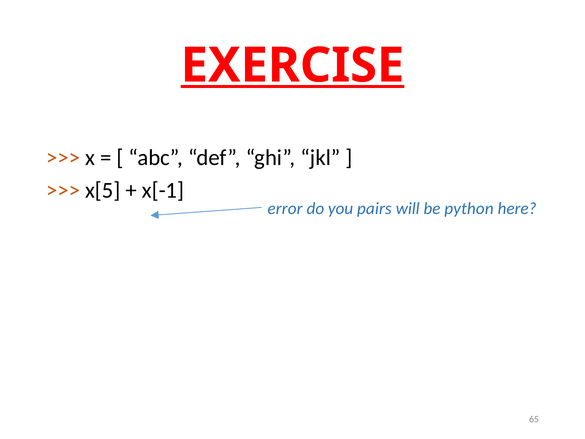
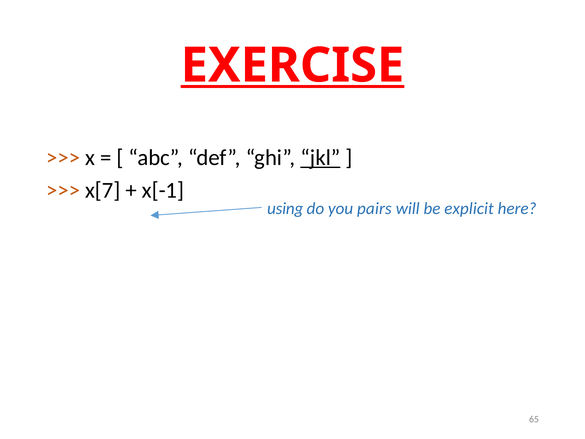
jkl underline: none -> present (320, 158)
x[5: x[5 -> x[7 (103, 190)
error: error -> using (285, 208)
python: python -> explicit (469, 208)
